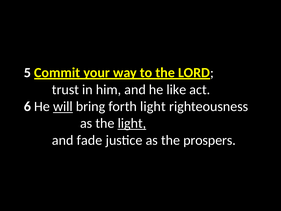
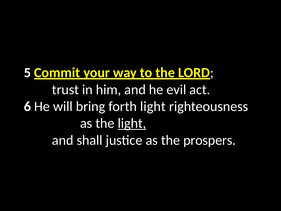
like: like -> evil (176, 89)
will underline: present -> none (63, 106)
fade: fade -> shall (90, 140)
